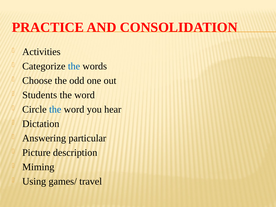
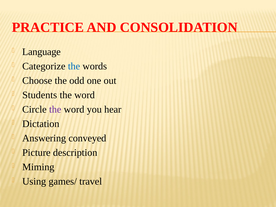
Activities: Activities -> Language (41, 52)
the colour: blue -> purple (55, 109)
particular: particular -> conveyed (87, 138)
